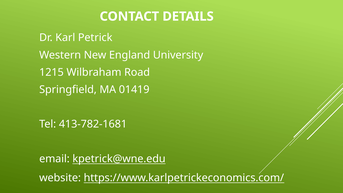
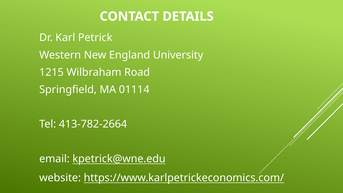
01419: 01419 -> 01114 (134, 90)
413-782-1681: 413-782-1681 -> 413-782-2664 (93, 124)
